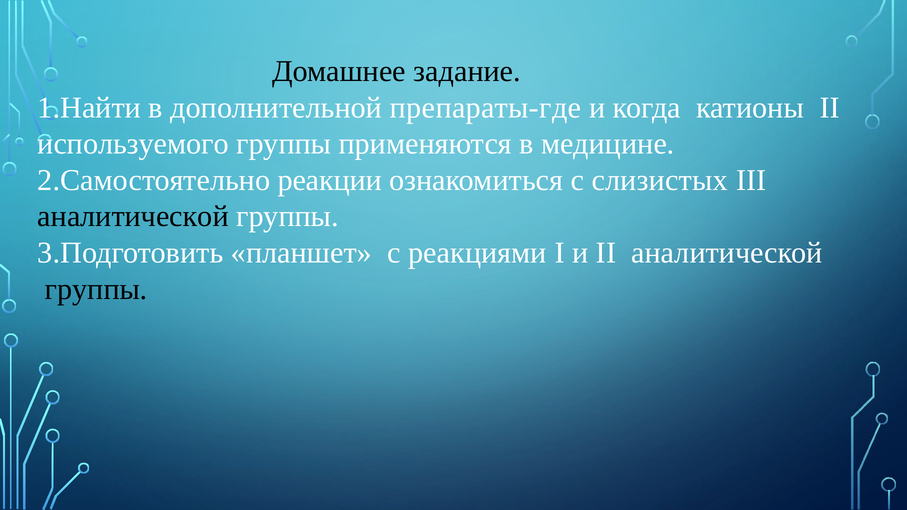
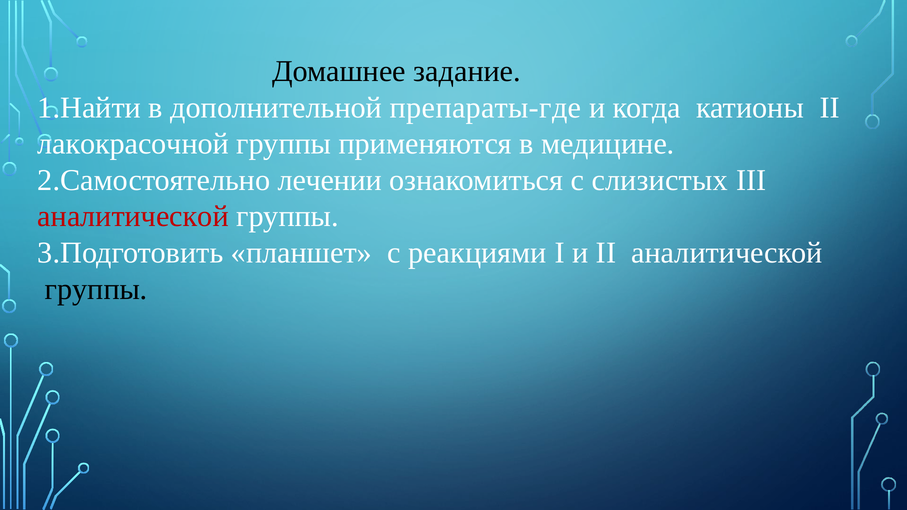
используемого: используемого -> лакокрасочной (133, 144)
реакции: реакции -> лечении (330, 180)
аналитической colour: black -> red (133, 217)
